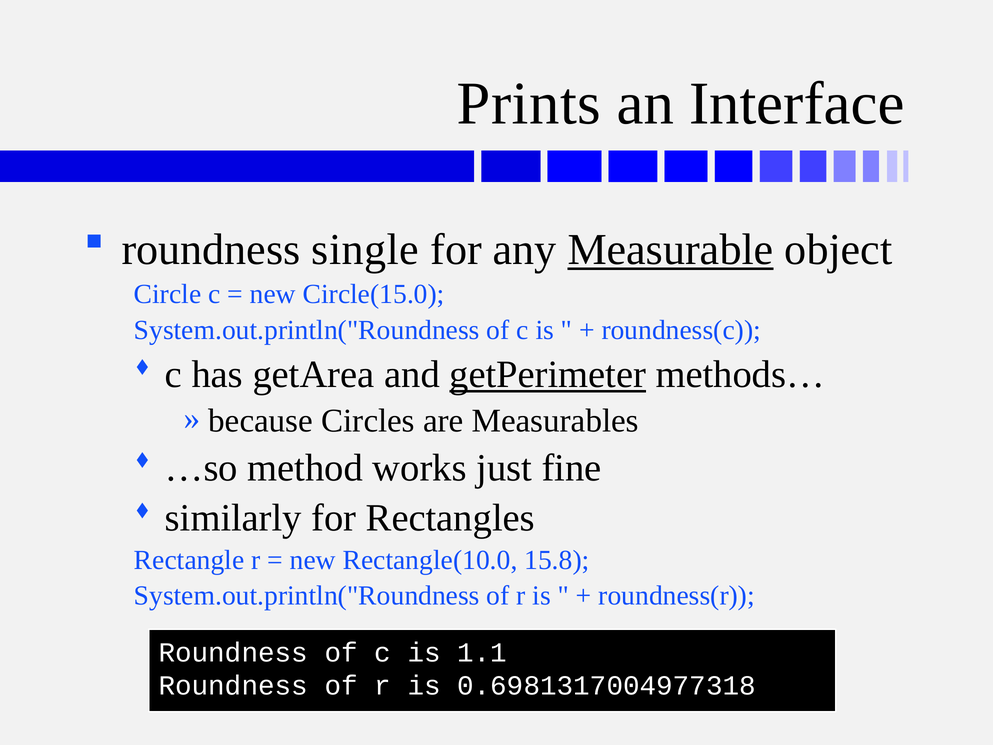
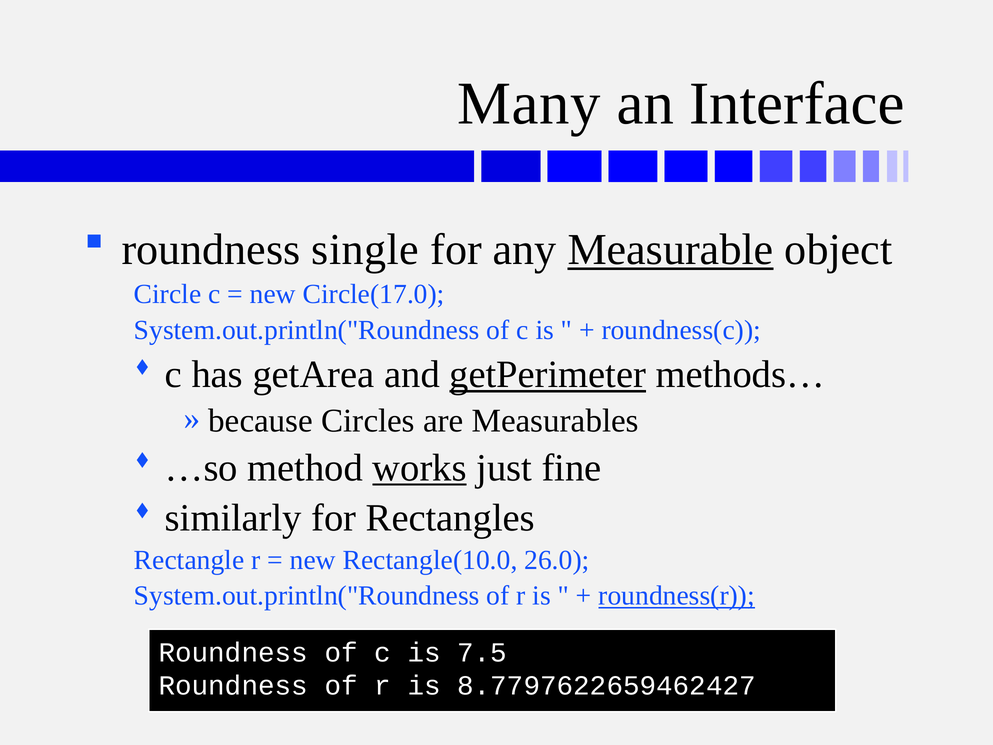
Prints: Prints -> Many (529, 104)
Circle(15.0: Circle(15.0 -> Circle(17.0 (374, 294)
works underline: none -> present (420, 468)
15.8: 15.8 -> 26.0 (557, 560)
roundness(r underline: none -> present (677, 596)
1.1: 1.1 -> 7.5 (482, 652)
0.6981317004977318: 0.6981317004977318 -> 8.7797622659462427 (607, 685)
